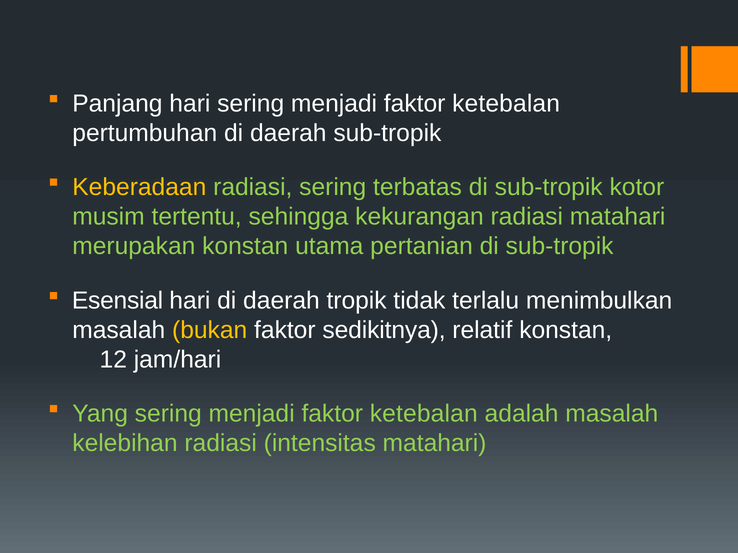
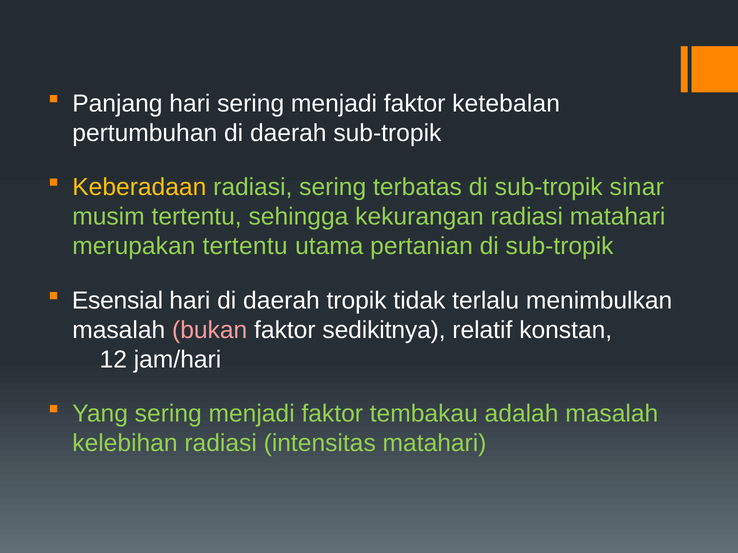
kotor: kotor -> sinar (637, 188)
merupakan konstan: konstan -> tertentu (245, 247)
bukan colour: yellow -> pink (210, 330)
ketebalan: ketebalan -> tembakau (424, 414)
